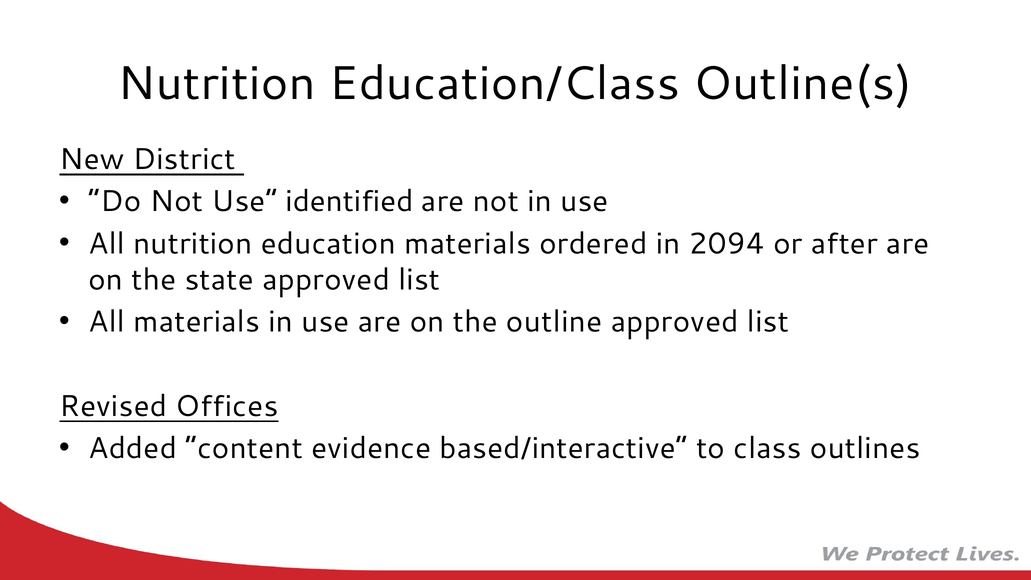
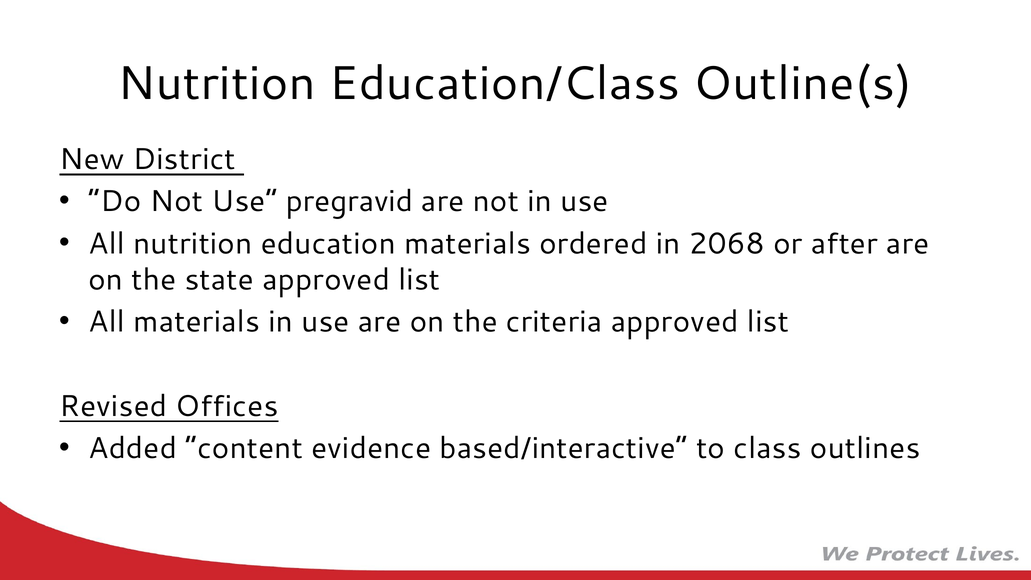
identified: identified -> pregravid (350, 201)
2094: 2094 -> 2068 (727, 244)
outline: outline -> criteria (554, 322)
